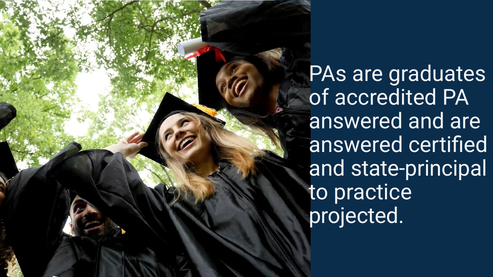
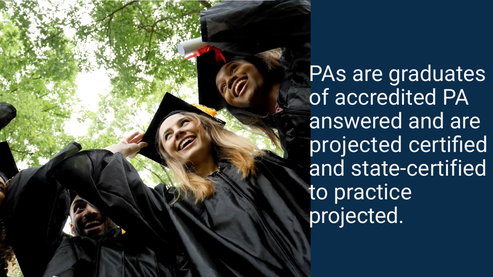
answered: answered -> projected (356, 145)
state-principal: state-principal -> state-certified (419, 169)
